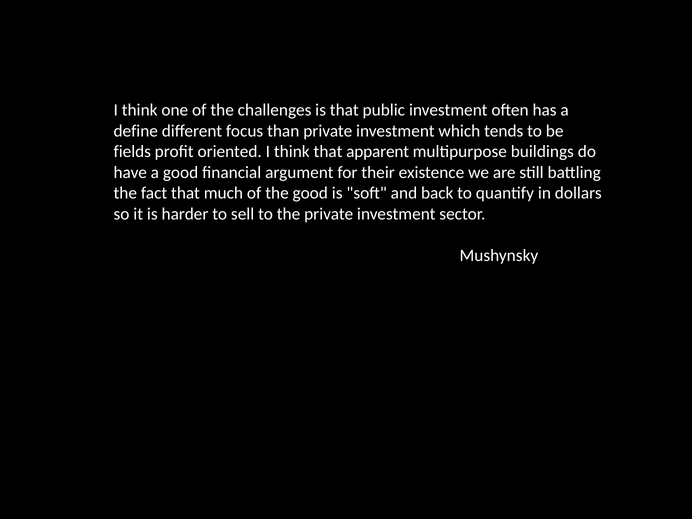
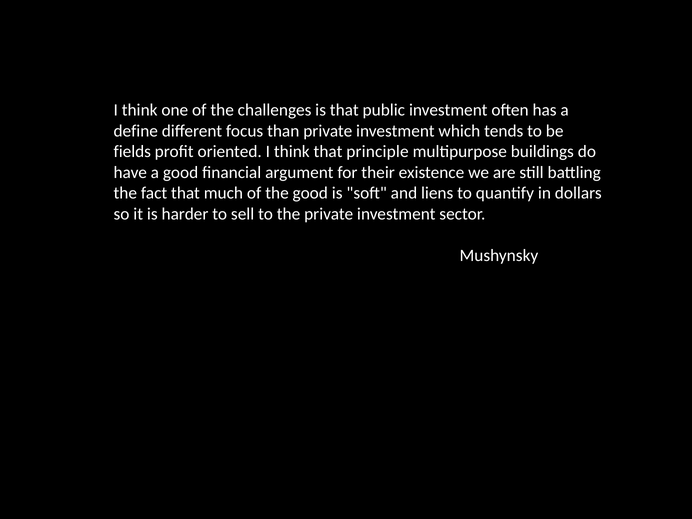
apparent: apparent -> principle (377, 152)
back: back -> liens (437, 193)
